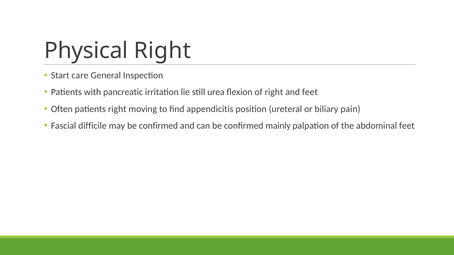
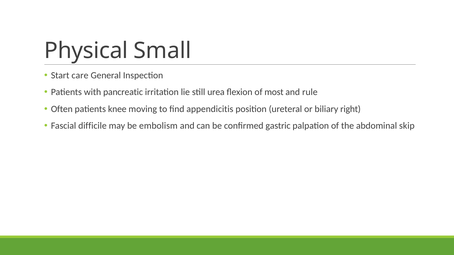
Physical Right: Right -> Small (162, 51)
of right: right -> most (274, 92)
and feet: feet -> rule (310, 92)
patients right: right -> knee (117, 109)
pain: pain -> right (351, 109)
may be confirmed: confirmed -> embolism (158, 126)
mainly: mainly -> gastric (278, 126)
abdominal feet: feet -> skip (407, 126)
